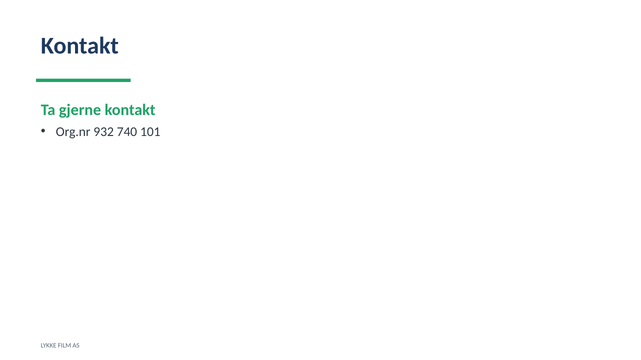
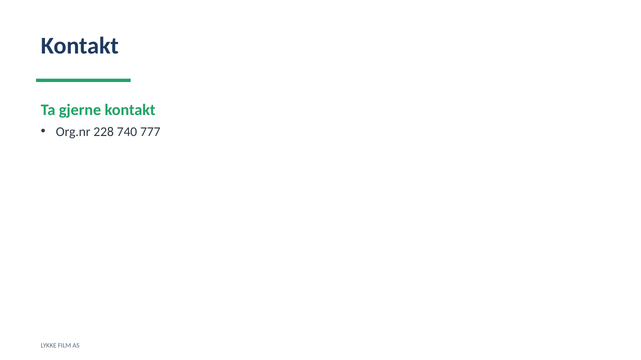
932: 932 -> 228 (104, 132)
101: 101 -> 777 (150, 132)
